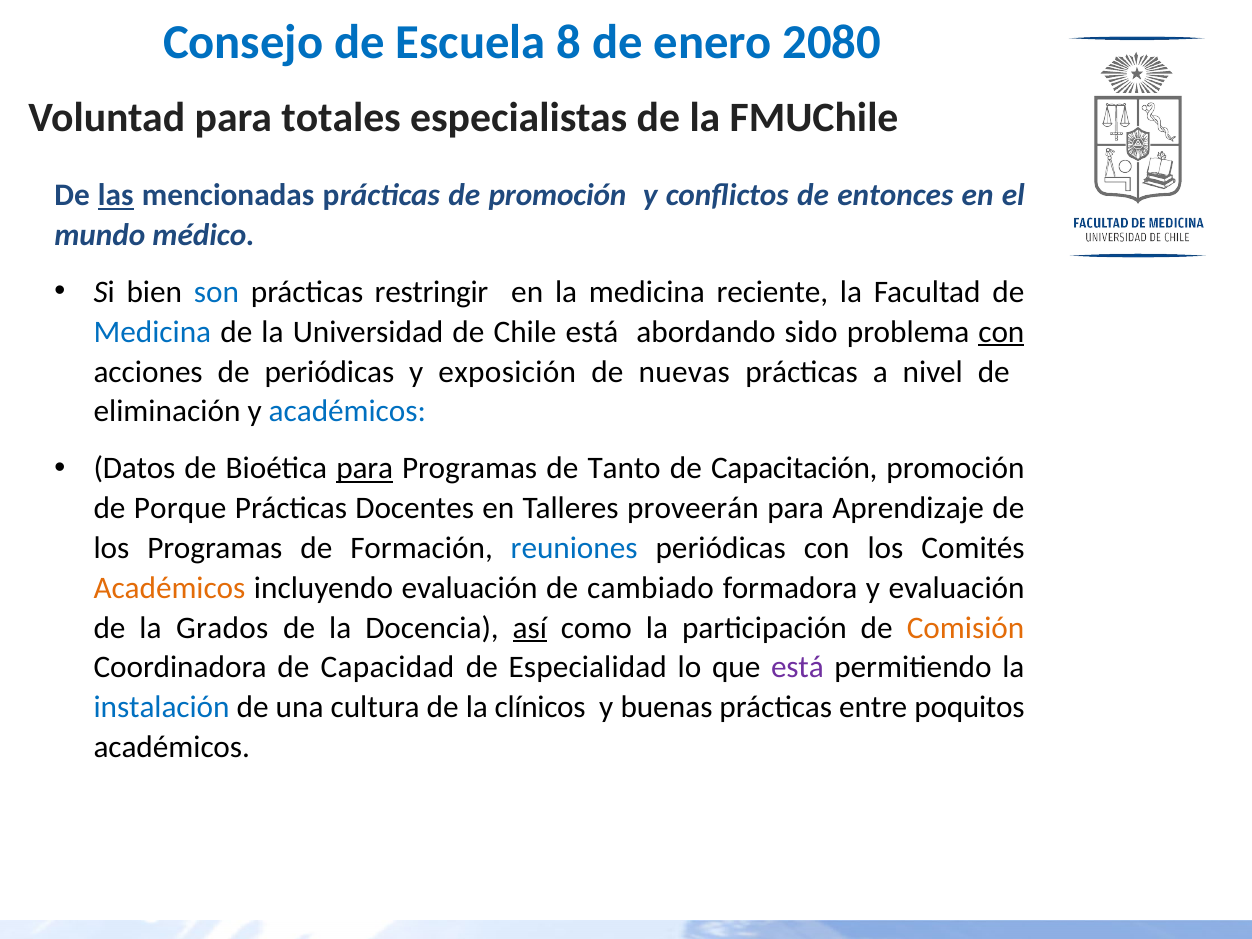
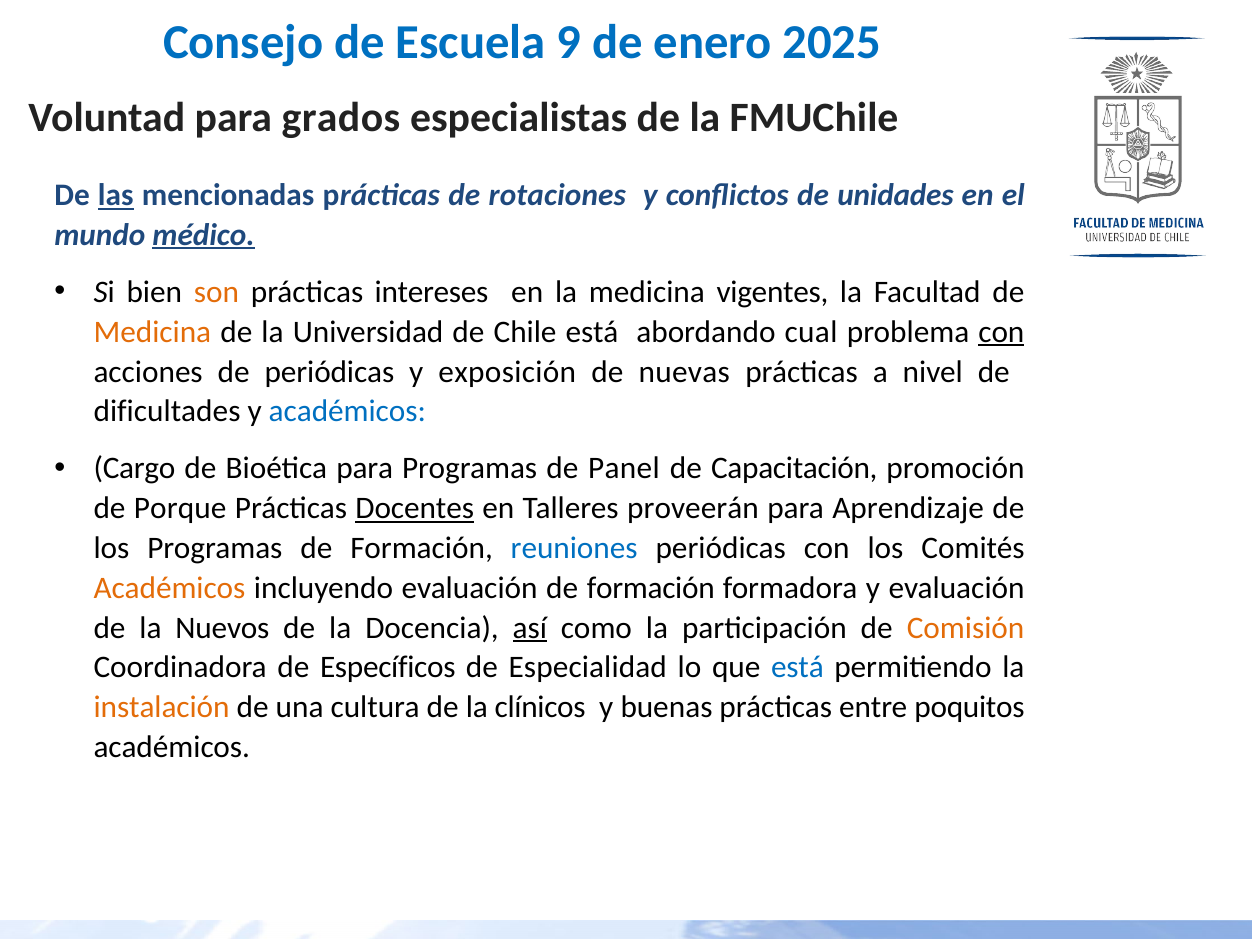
8: 8 -> 9 (569, 42)
2080: 2080 -> 2025 (832, 42)
totales: totales -> grados (341, 118)
de promoción: promoción -> rotaciones (557, 195)
entonces: entonces -> unidades (895, 195)
médico underline: none -> present (204, 235)
son colour: blue -> orange (216, 292)
restringir: restringir -> intereses (432, 292)
reciente: reciente -> vigentes (772, 292)
Medicina colour: blue -> orange (152, 332)
sido: sido -> cual (811, 332)
eliminación: eliminación -> dificultades (167, 411)
Datos: Datos -> Cargo (134, 469)
para underline: present -> none (365, 469)
Tanto: Tanto -> Panel (624, 469)
Docentes underline: none -> present (415, 508)
evaluación de cambiado: cambiado -> formación (651, 588)
Grados: Grados -> Nuevos (222, 628)
Capacidad: Capacidad -> Específicos (388, 668)
está colour: purple -> blue (797, 668)
instalación colour: blue -> orange (162, 707)
